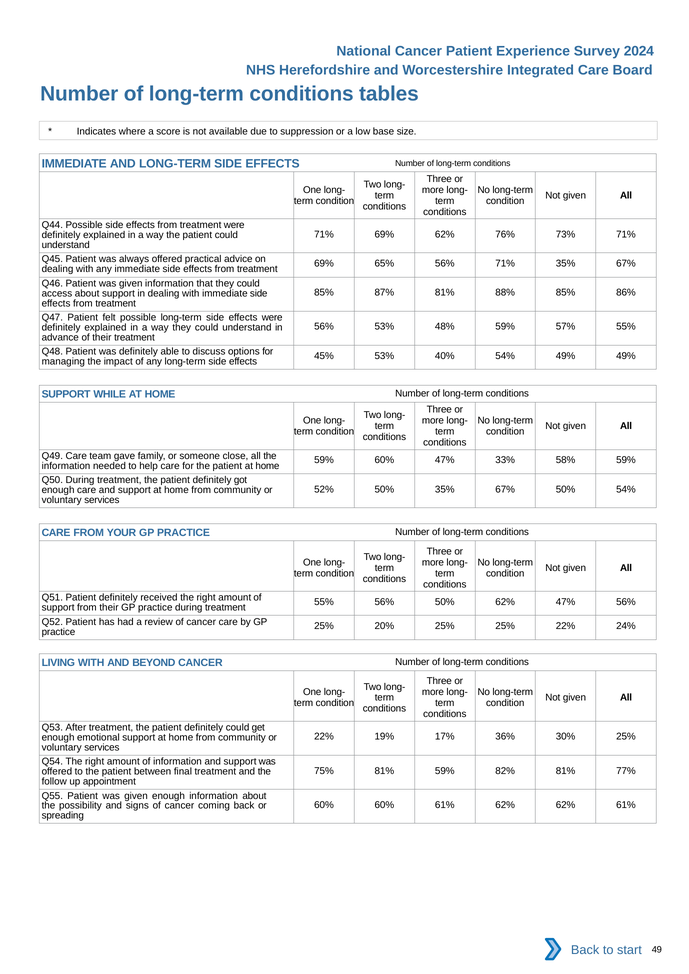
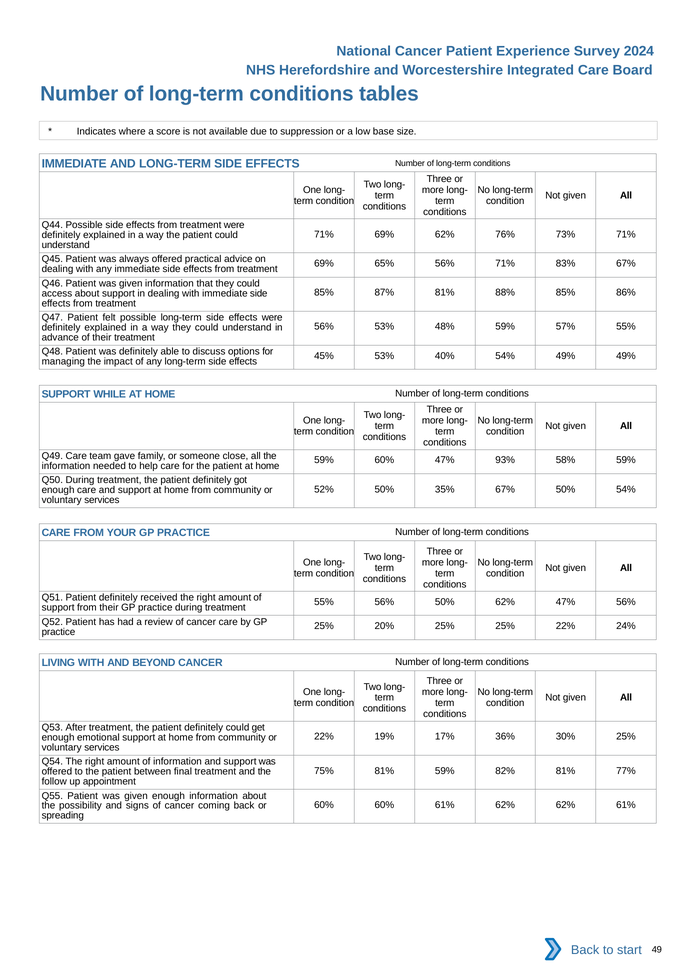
71% 35%: 35% -> 83% (566, 264)
33%: 33% -> 93% (505, 461)
